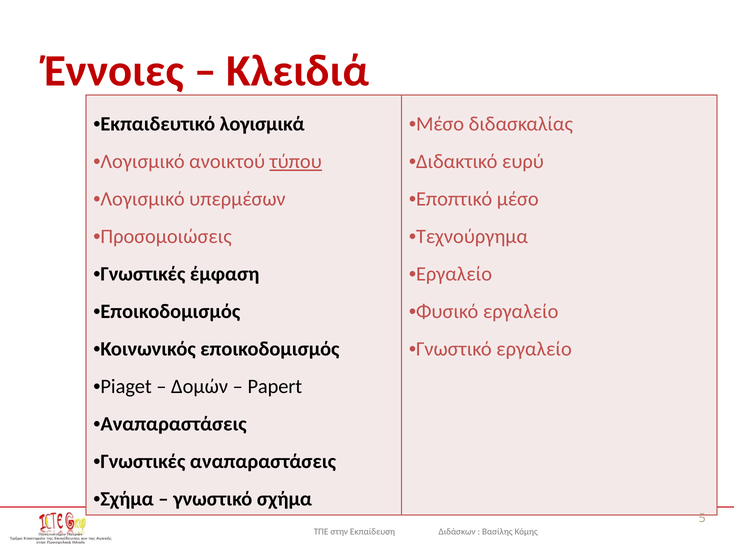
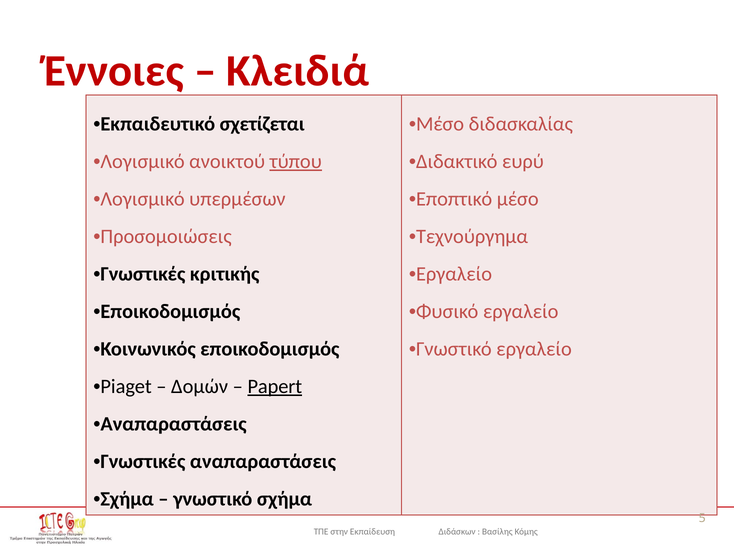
λογισμικά: λογισμικά -> σχετίζεται (262, 124)
έμφαση: έμφαση -> κριτικής (225, 274)
Papert underline: none -> present (275, 386)
